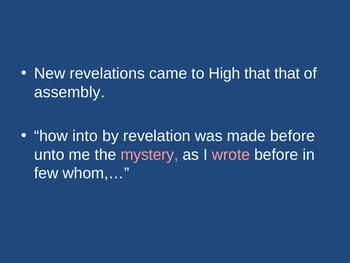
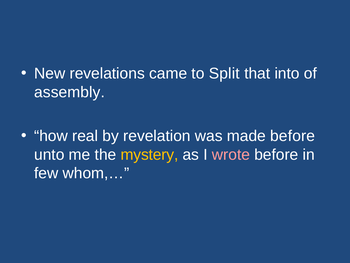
High: High -> Split (224, 73)
that that: that -> into (287, 73)
into: into -> real (85, 136)
mystery colour: pink -> yellow (150, 154)
